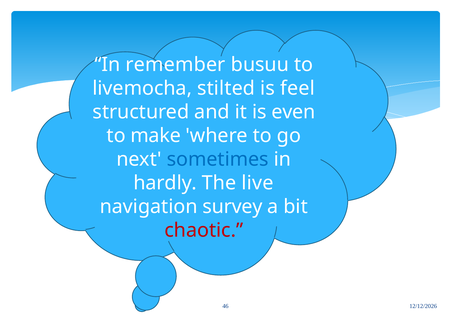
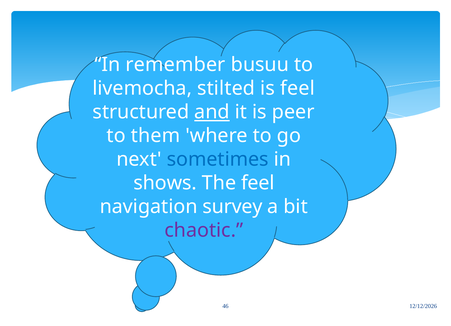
and underline: none -> present (212, 112)
even: even -> peer (293, 112)
make: make -> them (155, 136)
hardly: hardly -> shows (165, 183)
The live: live -> feel (258, 183)
chaotic colour: red -> purple (204, 230)
